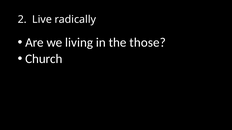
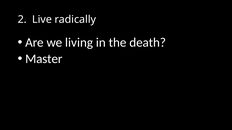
those: those -> death (148, 43)
Church: Church -> Master (44, 59)
